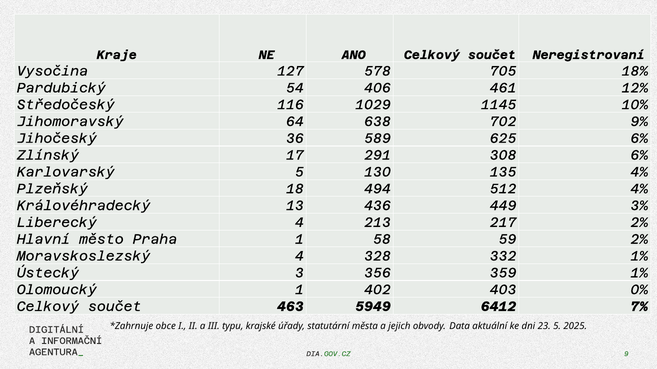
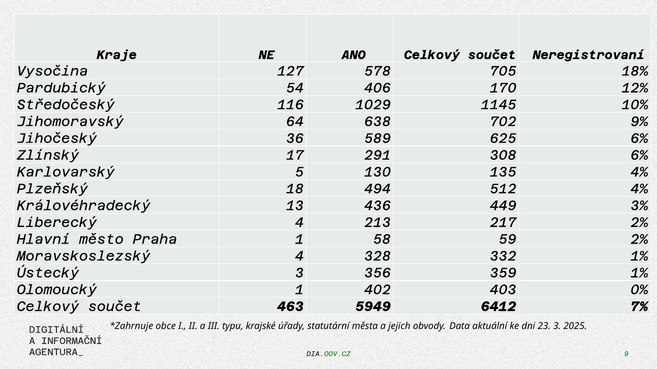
461: 461 -> 170 (503, 88)
23 5: 5 -> 3 (557, 326)
